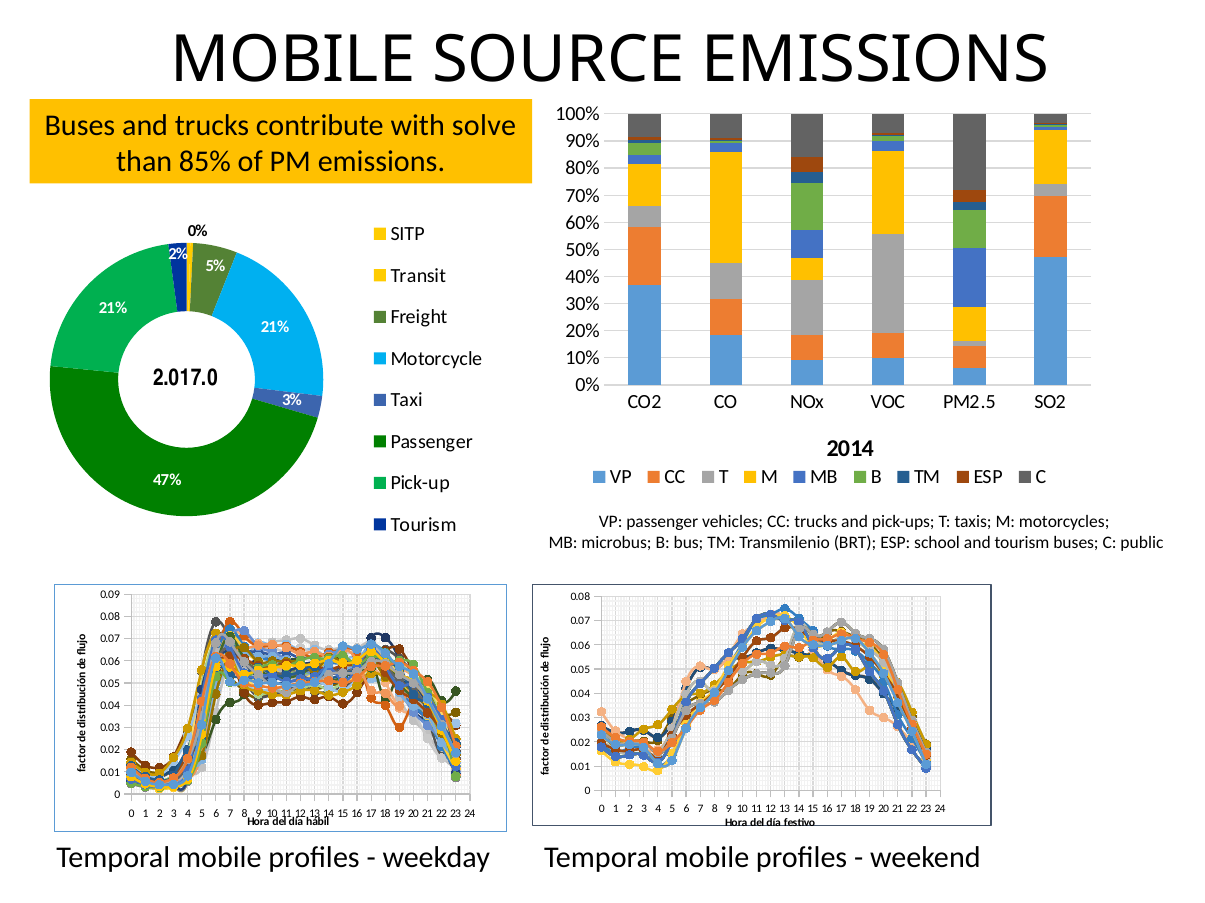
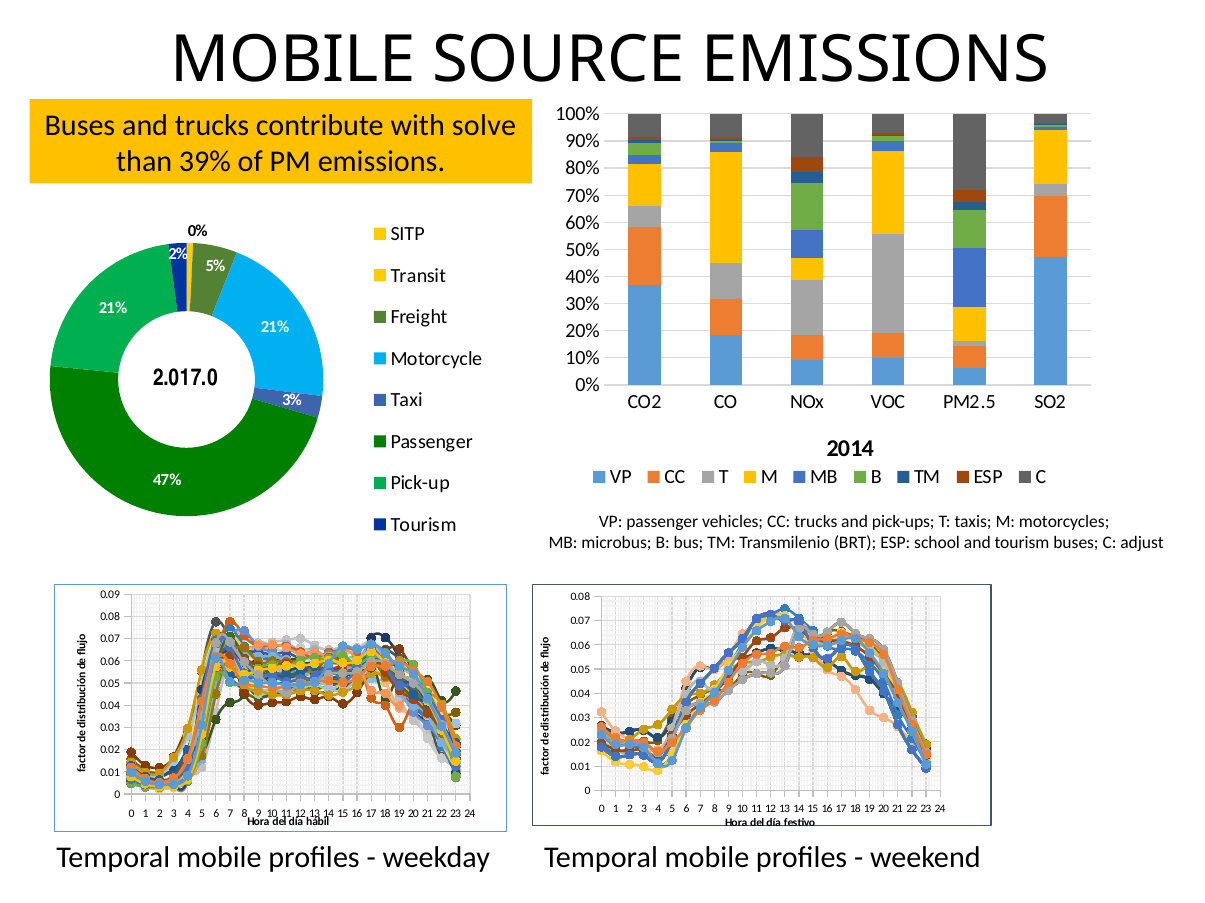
85%: 85% -> 39% (205, 162)
public: public -> adjust (1142, 543)
